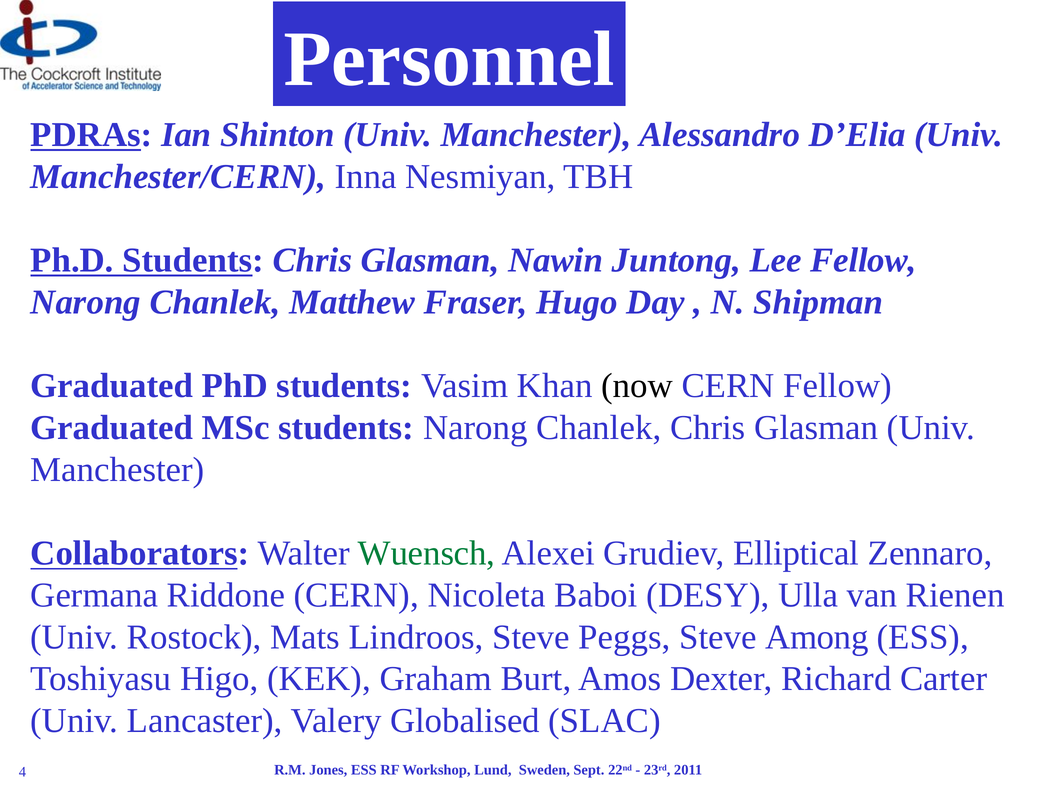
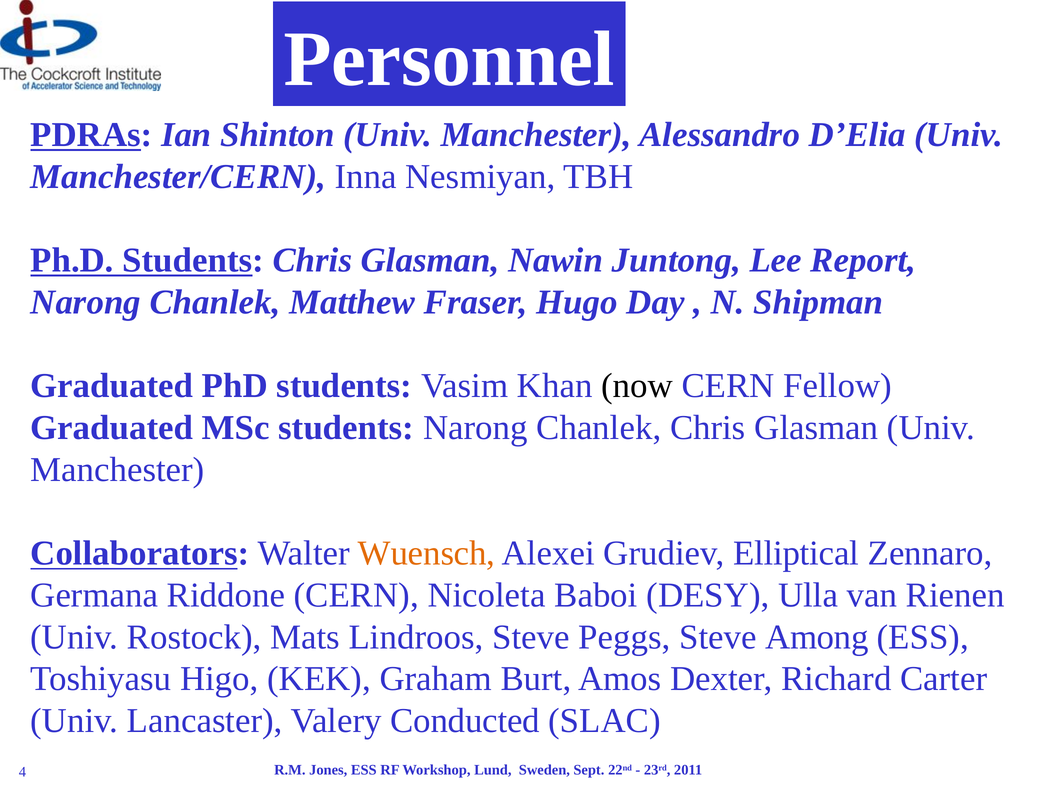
Lee Fellow: Fellow -> Report (863, 260)
Wuensch colour: green -> orange (427, 553)
Globalised: Globalised -> Conducted (465, 721)
